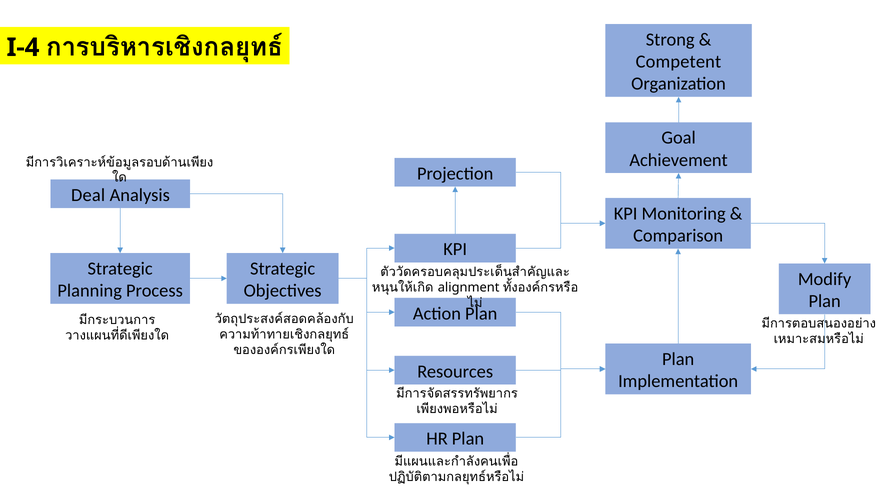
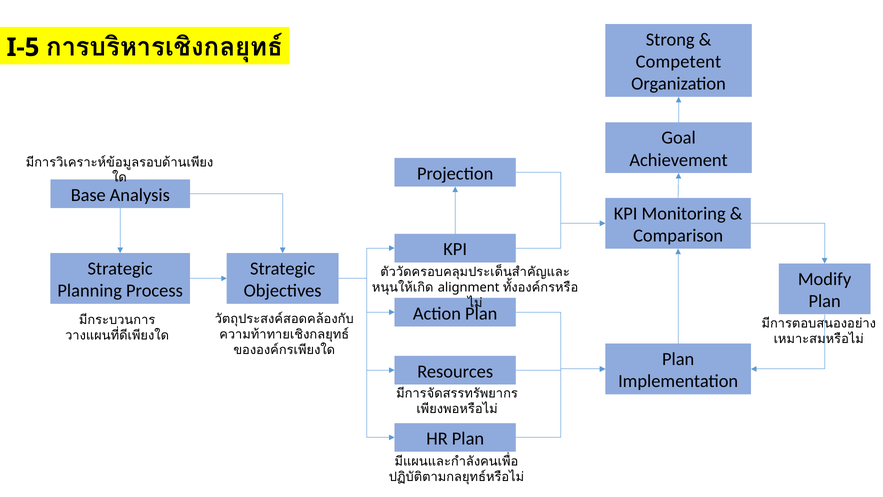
I-4: I-4 -> I-5 (23, 47)
Deal: Deal -> Base (88, 195)
